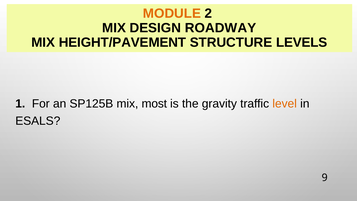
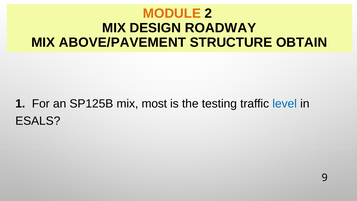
HEIGHT/PAVEMENT: HEIGHT/PAVEMENT -> ABOVE/PAVEMENT (122, 42)
LEVELS: LEVELS -> OBTAIN (302, 42)
gravity: gravity -> testing (219, 104)
level colour: orange -> blue (285, 104)
